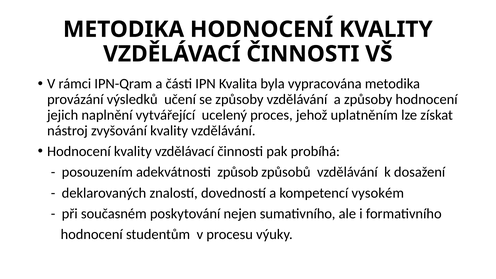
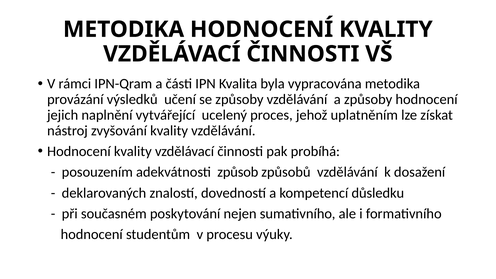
vysokém: vysokém -> důsledku (378, 193)
